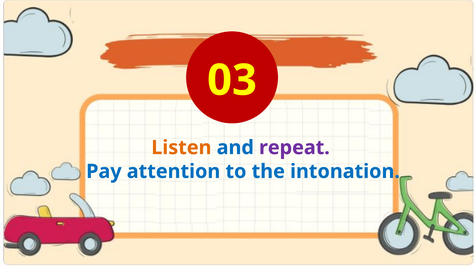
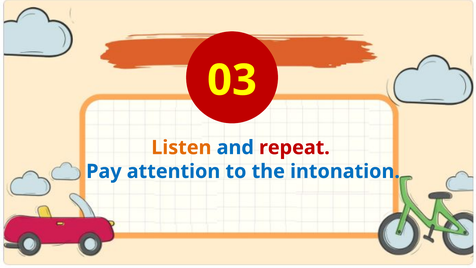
repeat colour: purple -> red (294, 147)
